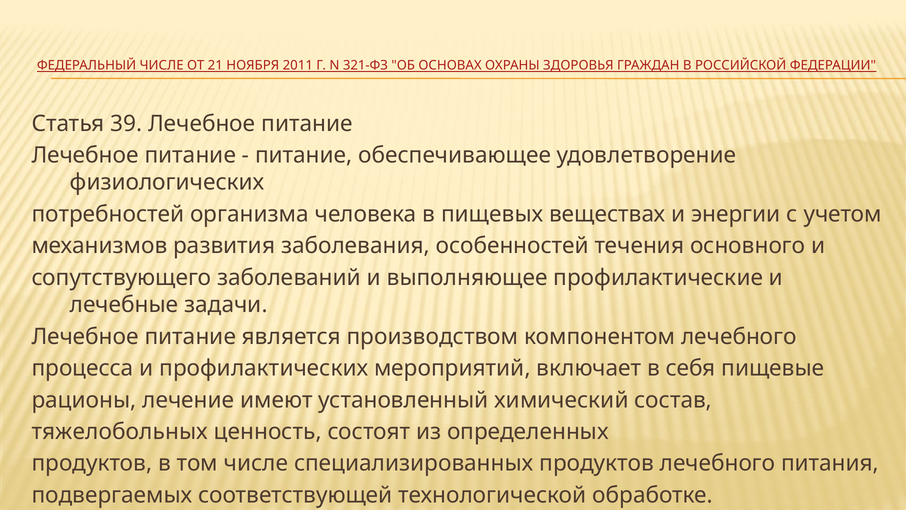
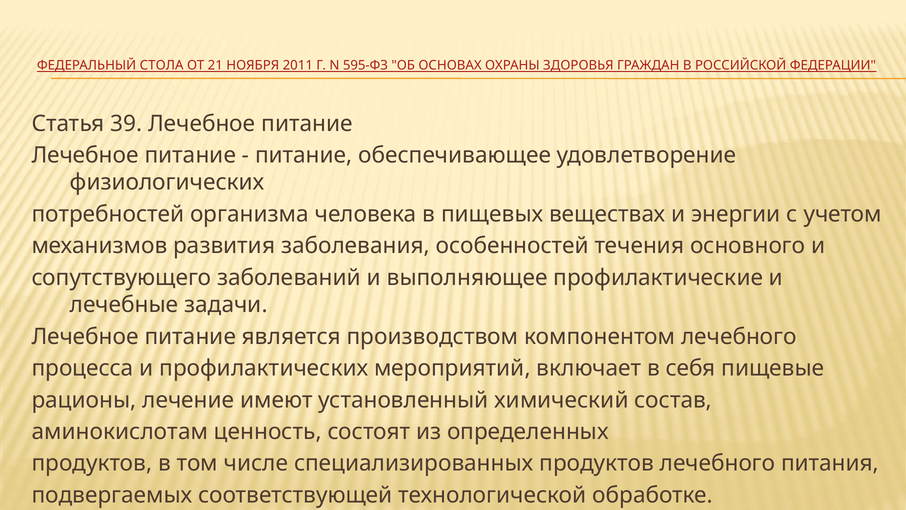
ФЕДЕРАЛЬНЫЙ ЧИСЛЕ: ЧИСЛЕ -> СТОЛА (162, 65)
321-ФЗ: 321-ФЗ -> 595-ФЗ (365, 65)
тяжелобольных: тяжелобольных -> аминокислотам (120, 431)
